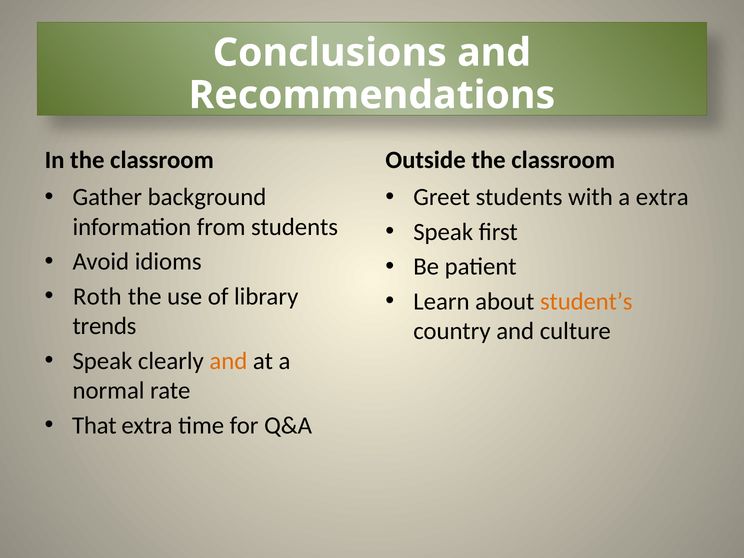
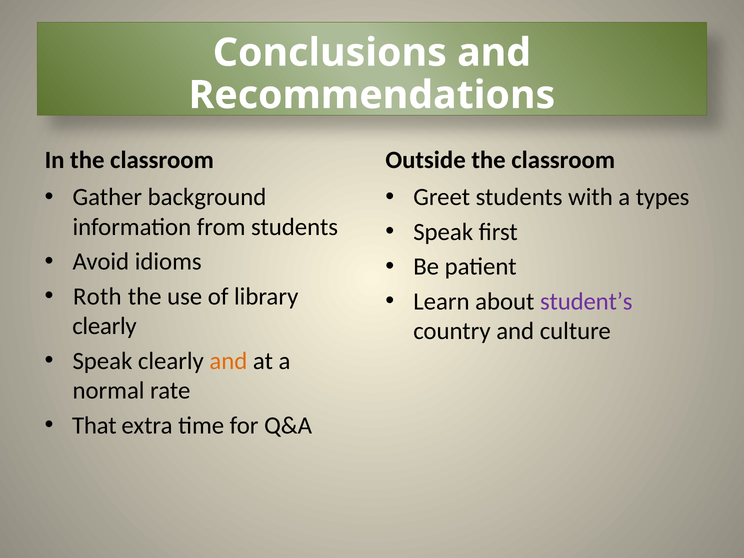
a extra: extra -> types (663, 197)
student’s colour: orange -> purple (586, 301)
trends: trends -> clearly (104, 326)
